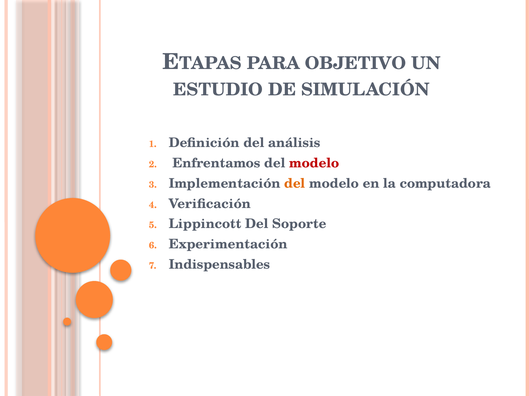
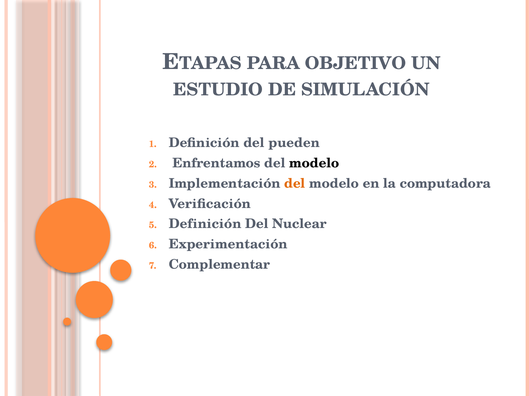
análisis: análisis -> pueden (294, 143)
modelo colour: red -> black (314, 163)
Lippincott: Lippincott -> Definición (205, 224)
Soporte: Soporte -> Nuclear (299, 224)
Indispensables: Indispensables -> Complementar (219, 265)
